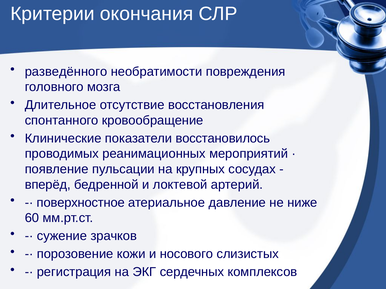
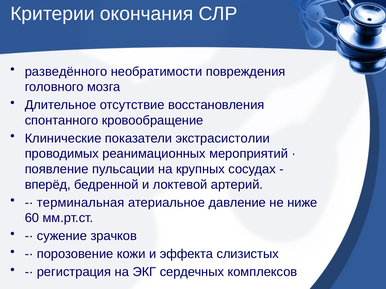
восстановилось: восстановилось -> экстрасистолии (223, 139)
поверхностное: поверхностное -> терминальная (81, 203)
носового: носового -> эффекта (186, 254)
